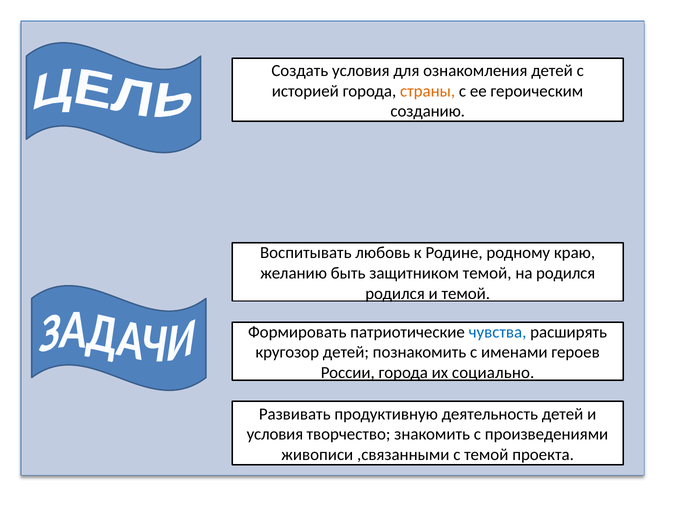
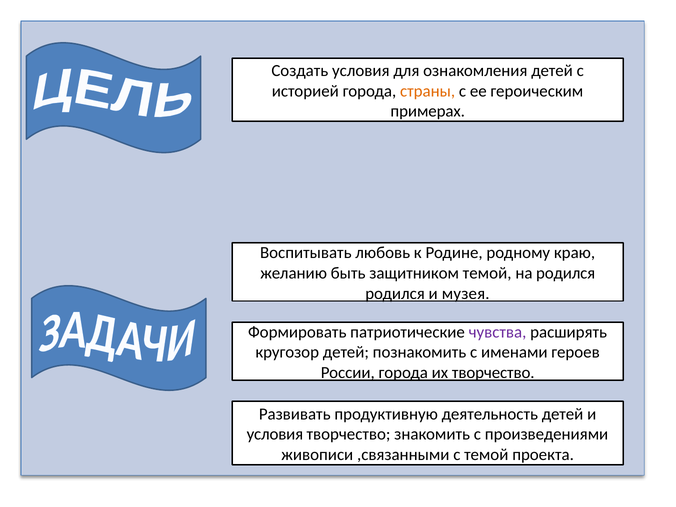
созданию: созданию -> примерах (428, 111)
и темой: темой -> музея (466, 293)
чувства colour: blue -> purple (498, 332)
их социально: социально -> творчество (493, 373)
